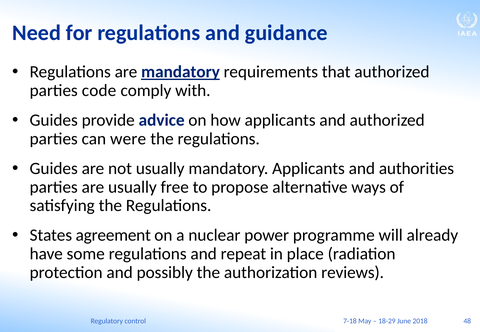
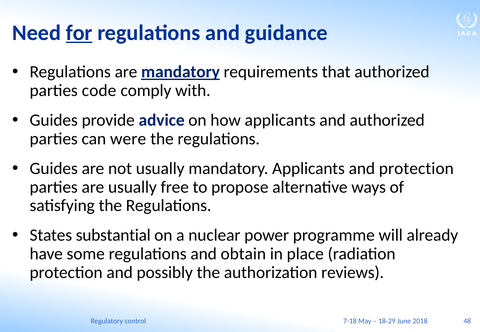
for underline: none -> present (79, 33)
and authorities: authorities -> protection (416, 169)
agreement: agreement -> substantial (113, 236)
repeat: repeat -> obtain (243, 254)
